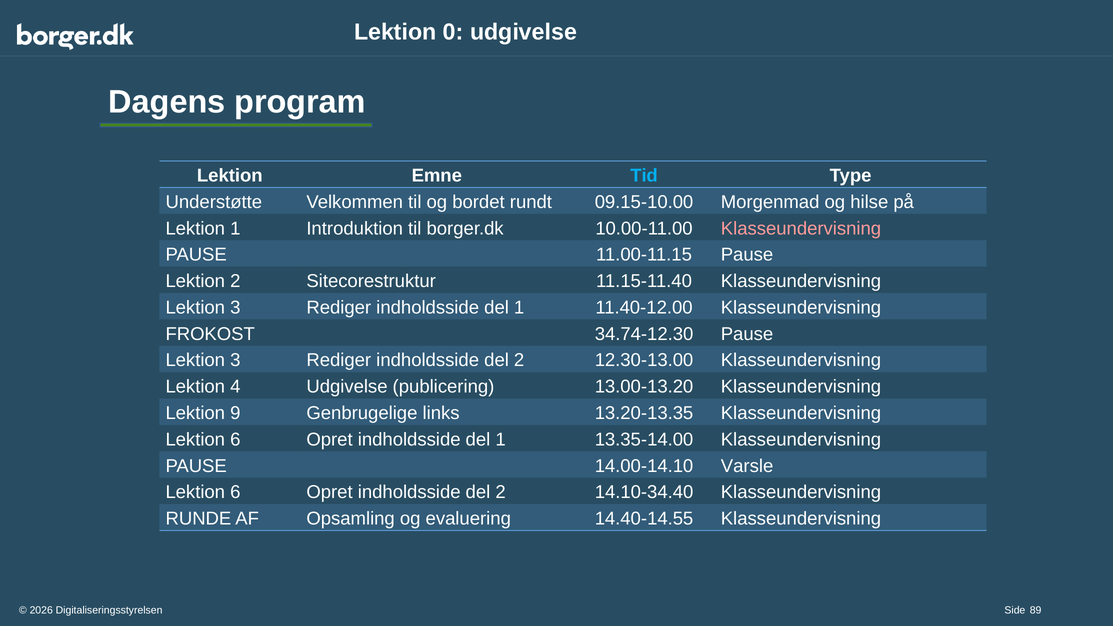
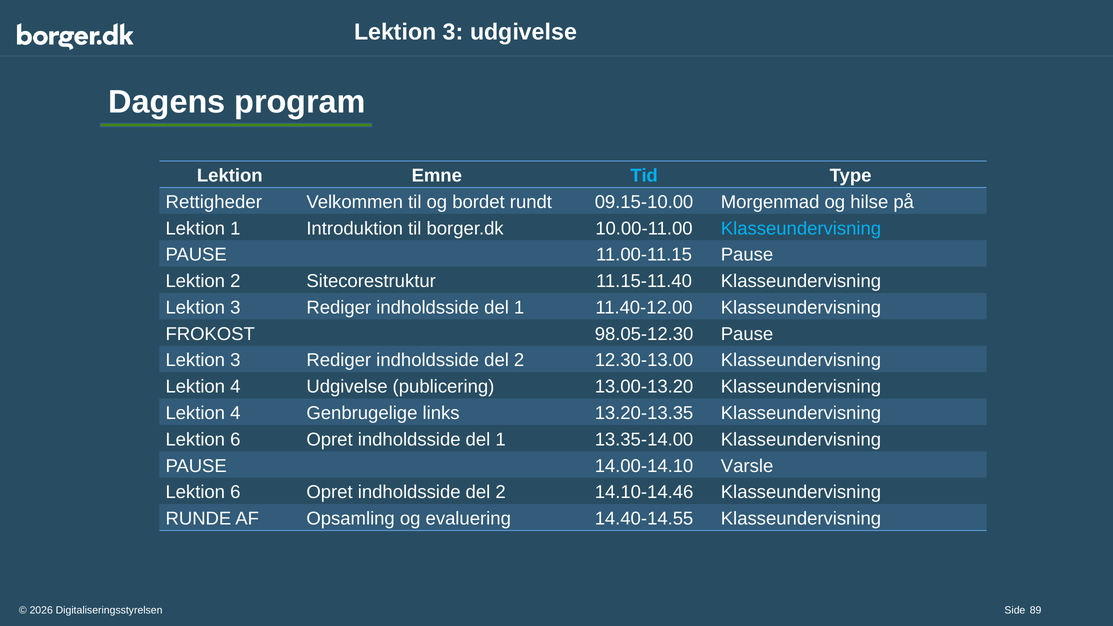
0: 0 -> 3 (453, 32)
Understøtte: Understøtte -> Rettigheder (214, 202)
Klasseundervisning colour: pink -> light blue (801, 228)
34.74-12.30: 34.74-12.30 -> 98.05-12.30 (644, 334)
9: 9 -> 4 (235, 413)
14.10-34.40: 14.10-34.40 -> 14.10-14.46 (644, 492)
